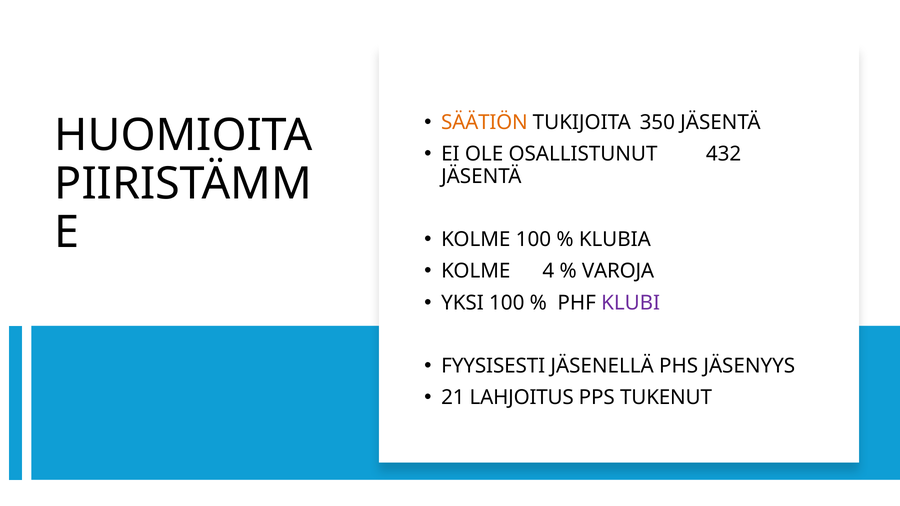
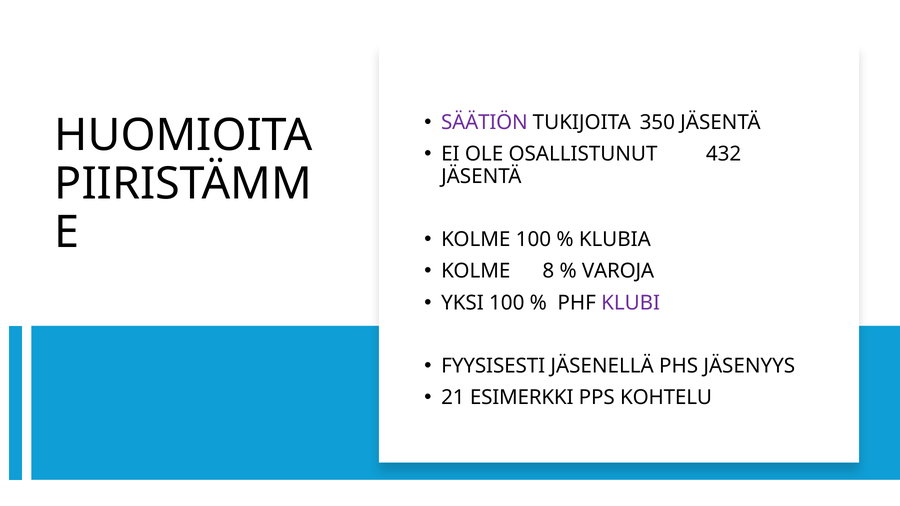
SÄÄTIÖN colour: orange -> purple (484, 122)
4: 4 -> 8 (548, 271)
LAHJOITUS: LAHJOITUS -> ESIMERKKI (522, 398)
TUKENUT: TUKENUT -> KOHTELU (666, 398)
